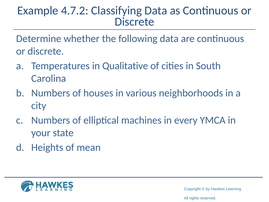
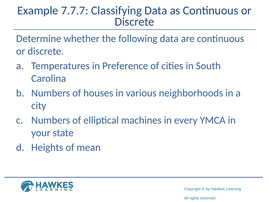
4.7.2: 4.7.2 -> 7.7.7 (75, 10)
Qualitative: Qualitative -> Preference (125, 66)
